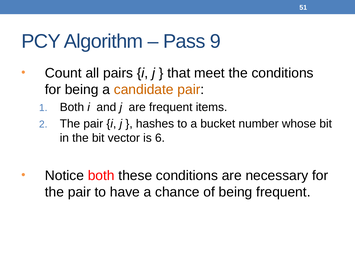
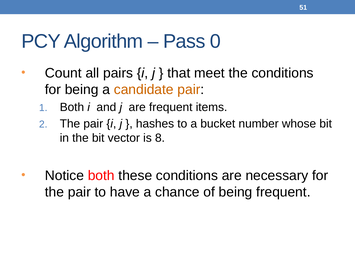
9: 9 -> 0 (215, 41)
6: 6 -> 8 (160, 138)
